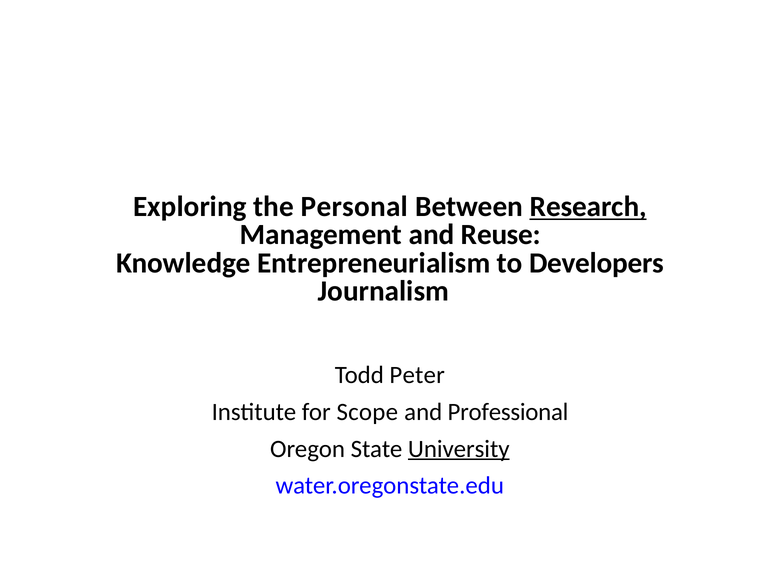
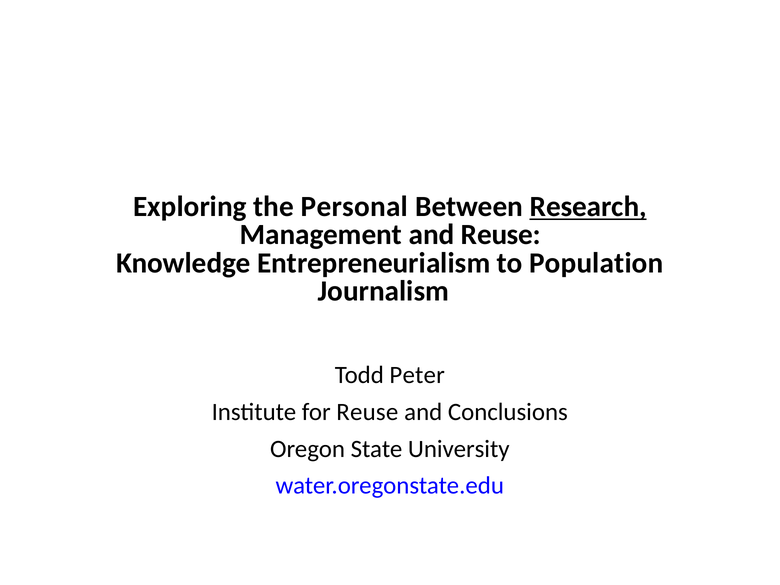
Developers: Developers -> Population (596, 263)
for Scope: Scope -> Reuse (367, 412)
Professional: Professional -> Conclusions (508, 412)
University underline: present -> none (459, 449)
